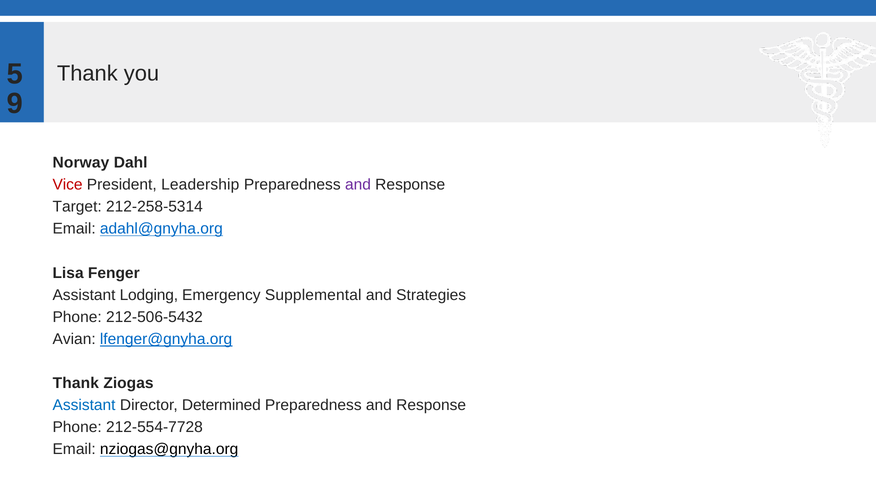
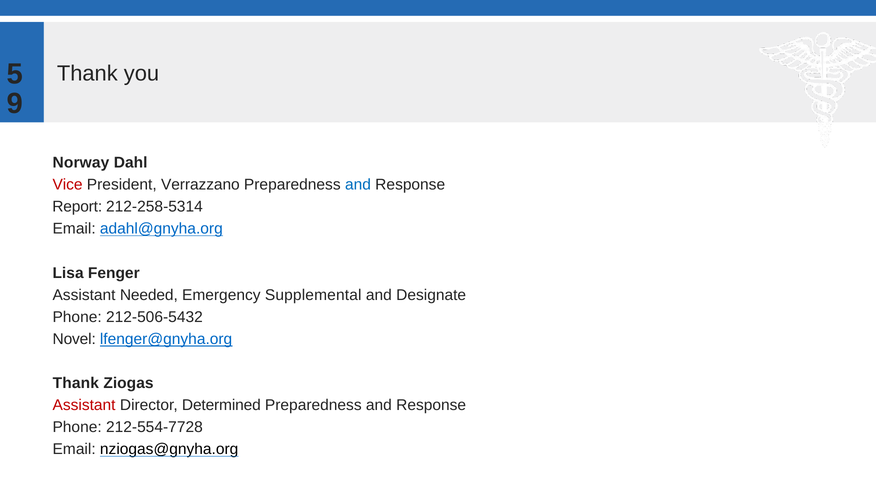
Leadership: Leadership -> Verrazzano (200, 185)
and colour: purple -> blue (358, 185)
Target: Target -> Report (77, 207)
Lodging: Lodging -> Needed (149, 295)
Strategies: Strategies -> Designate (431, 295)
Avian: Avian -> Novel (74, 339)
Assistant colour: blue -> red (84, 405)
